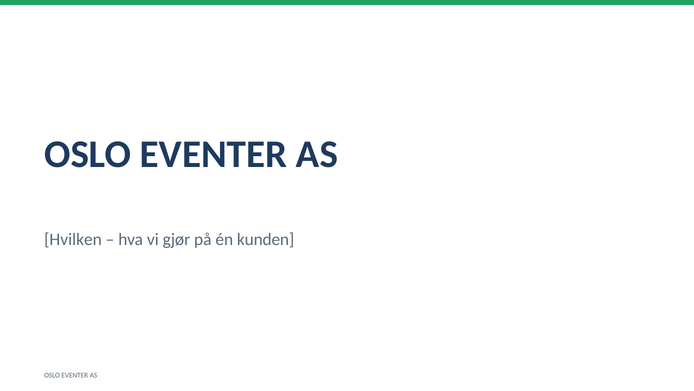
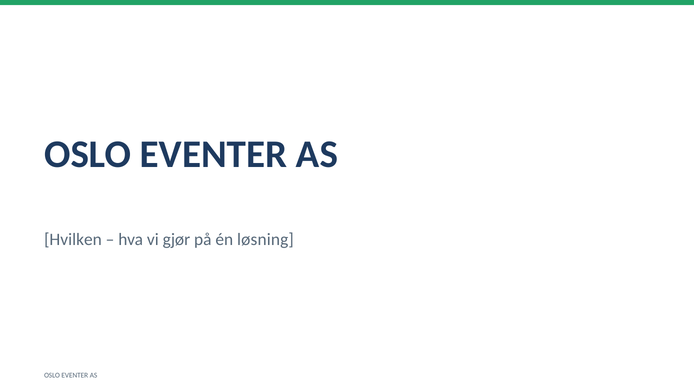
kunden: kunden -> løsning (265, 239)
